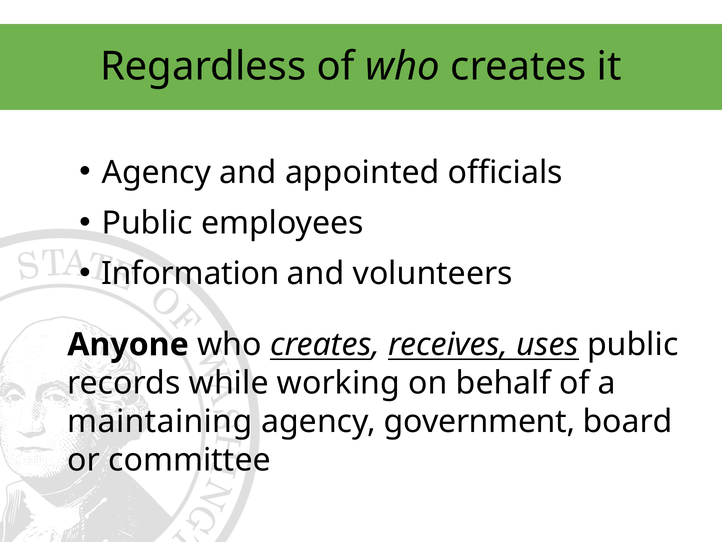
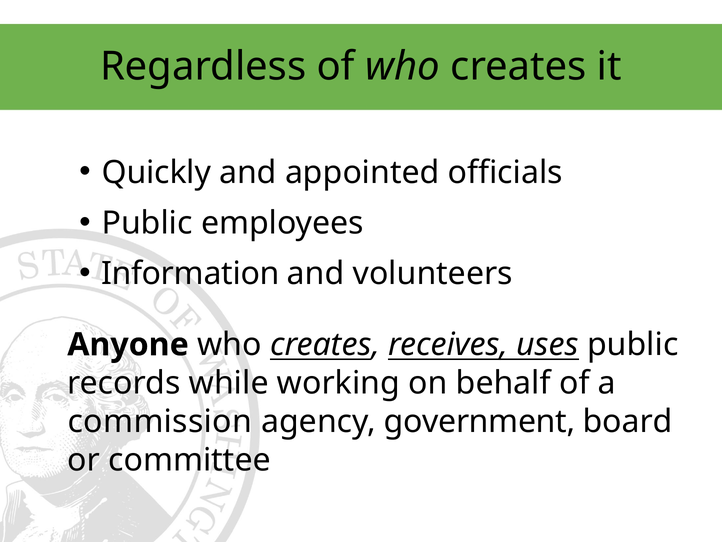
Agency: Agency -> Quickly (156, 172)
maintaining: maintaining -> commission (160, 421)
